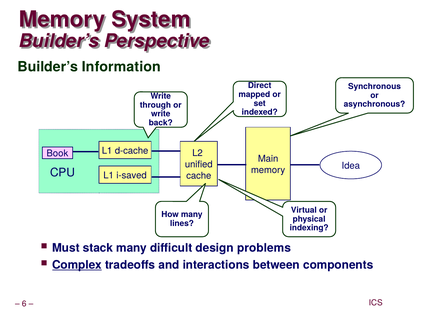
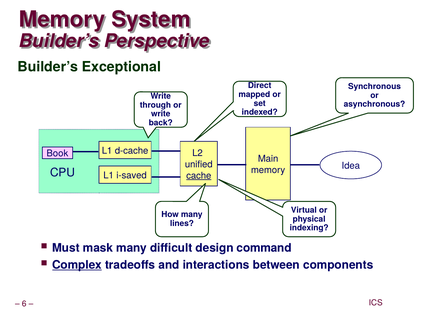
Information: Information -> Exceptional (121, 67)
cache underline: none -> present (199, 176)
stack: stack -> mask (98, 248)
problems: problems -> command (264, 248)
